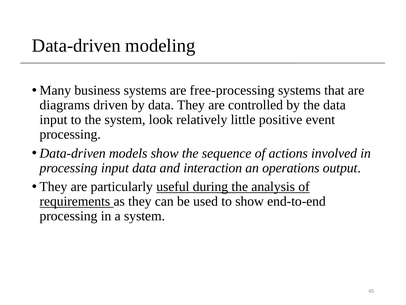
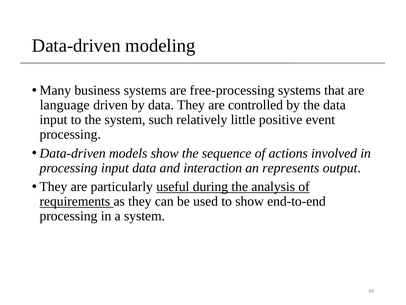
diagrams: diagrams -> language (65, 105)
look: look -> such (161, 120)
operations: operations -> represents (291, 168)
